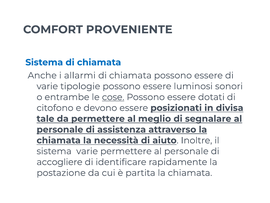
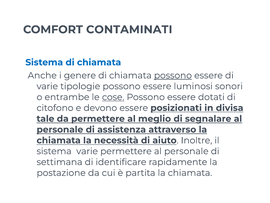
PROVENIENTE: PROVENIENTE -> CONTAMINATI (129, 29)
allarmi: allarmi -> genere (80, 75)
possono underline: none -> present (173, 75)
accogliere: accogliere -> settimana (60, 162)
